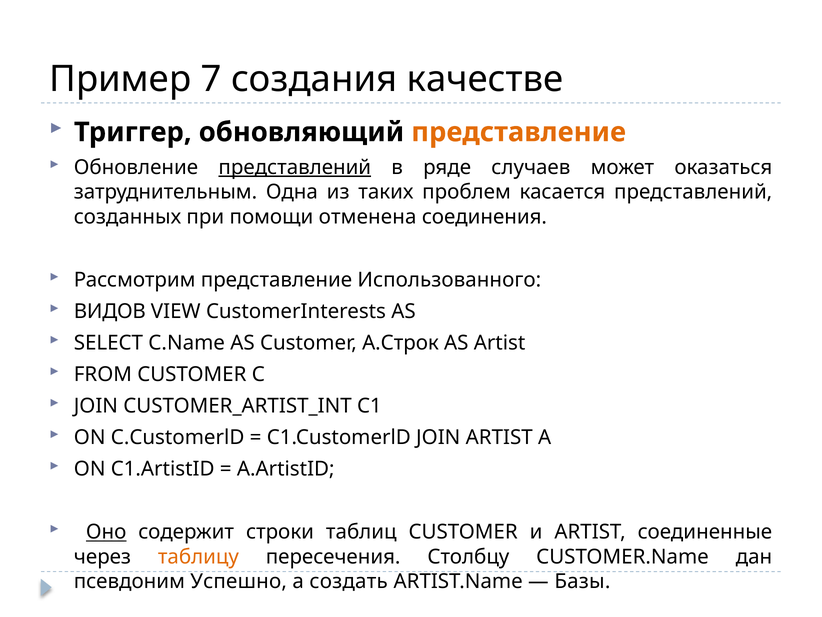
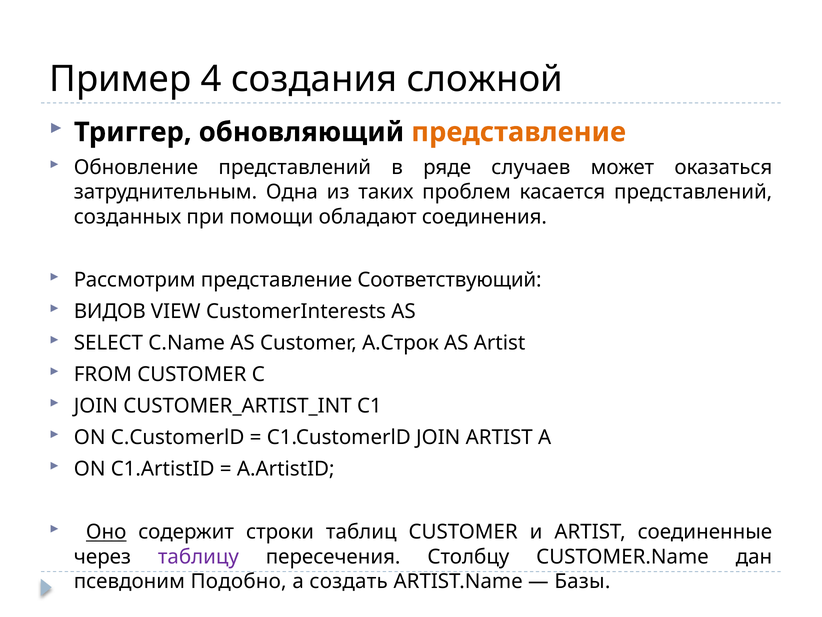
7: 7 -> 4 (211, 79)
качестве: качестве -> сложной (485, 79)
представлений underline: present -> none (295, 167)
отменена: отменена -> обладают (368, 217)
Использованного: Использованного -> Соответствующий (449, 280)
таблицу colour: orange -> purple (198, 556)
Успешно: Успешно -> Подобно (239, 581)
